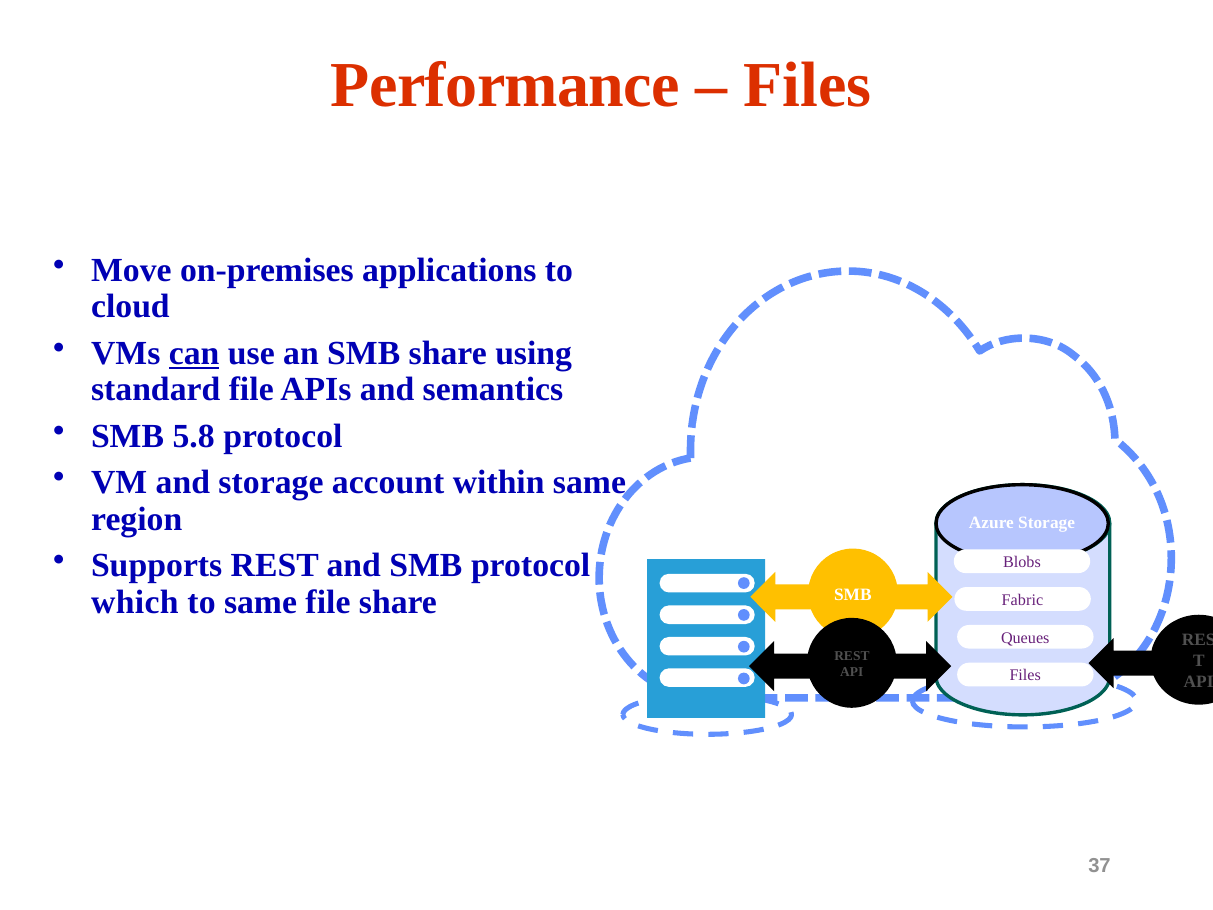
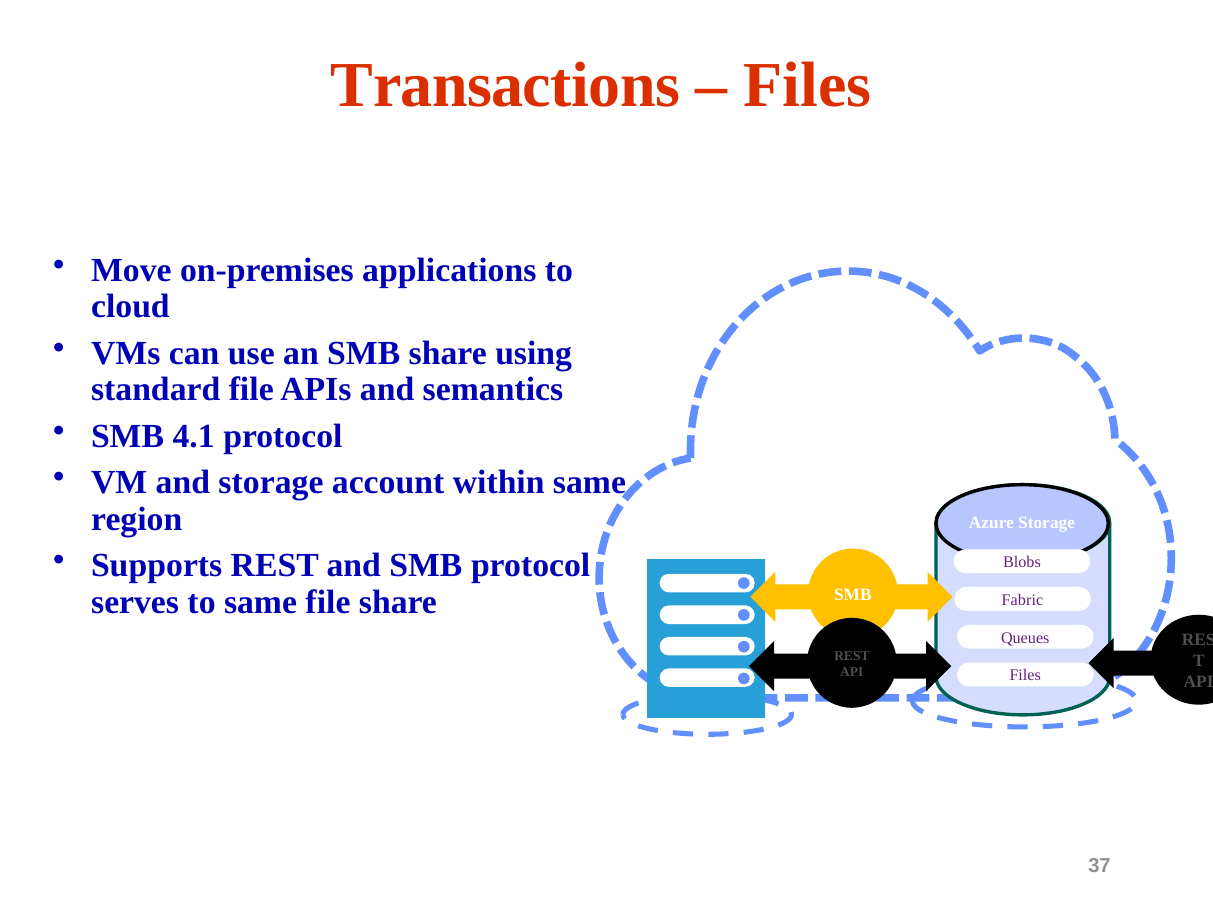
Performance: Performance -> Transactions (505, 86)
can underline: present -> none (194, 353)
5.8: 5.8 -> 4.1 (194, 436)
which: which -> serves (135, 602)
